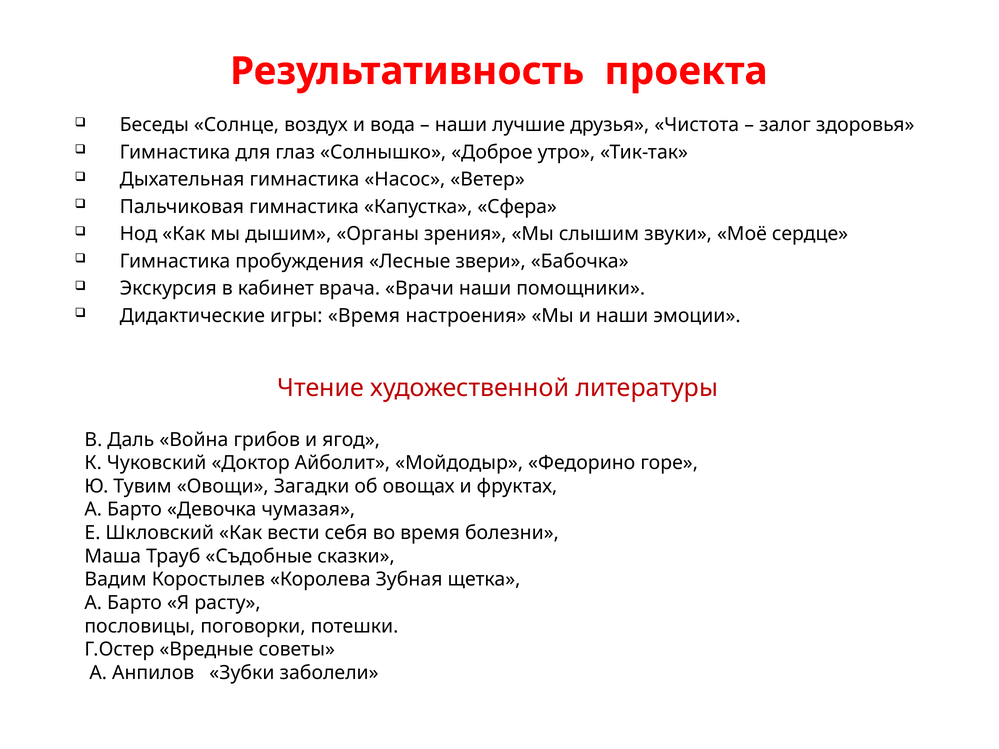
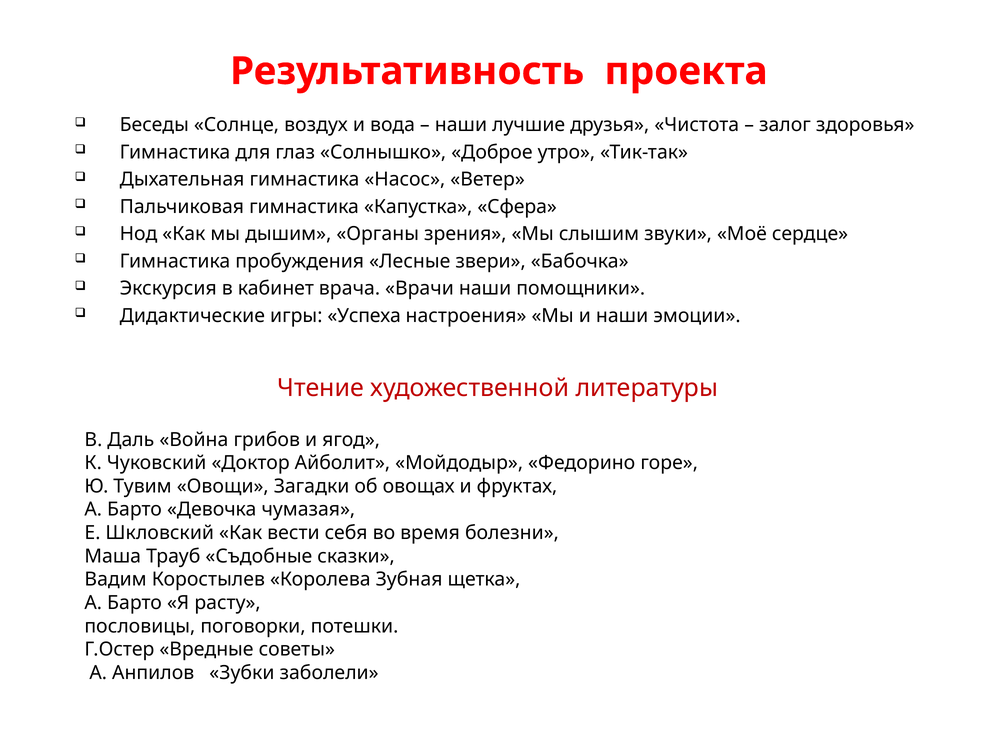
игры Время: Время -> Успеха (364, 316)
